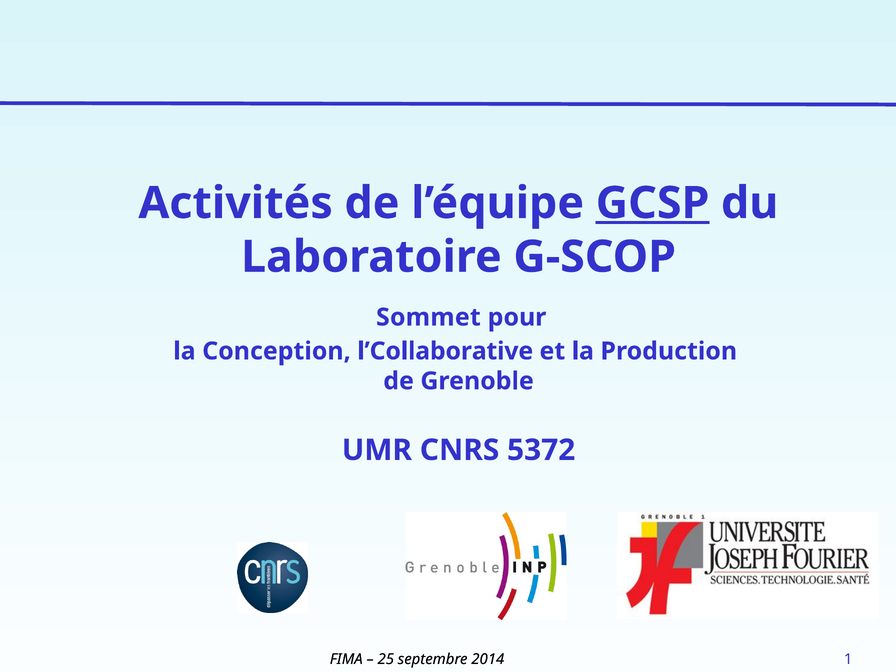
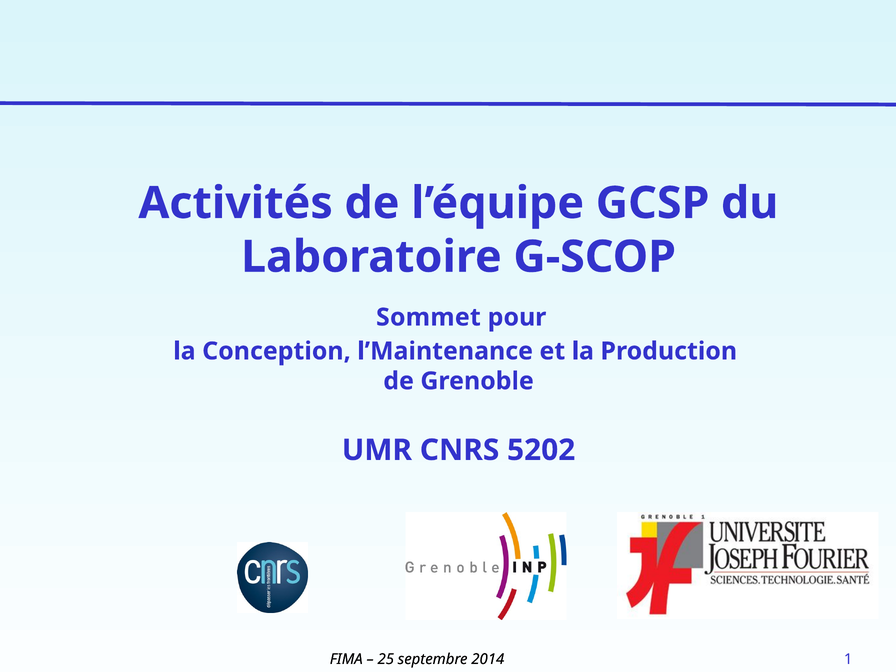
GCSP underline: present -> none (653, 203)
l’Collaborative: l’Collaborative -> l’Maintenance (445, 351)
5372: 5372 -> 5202 (541, 450)
